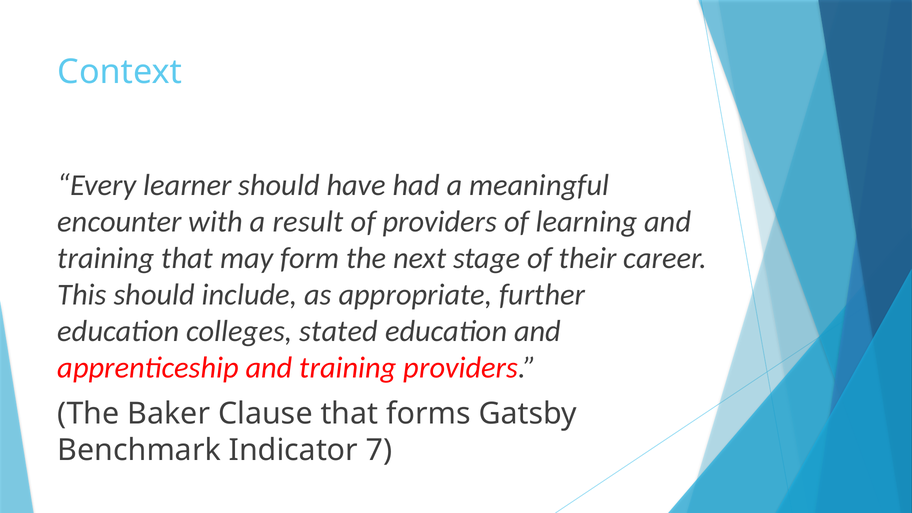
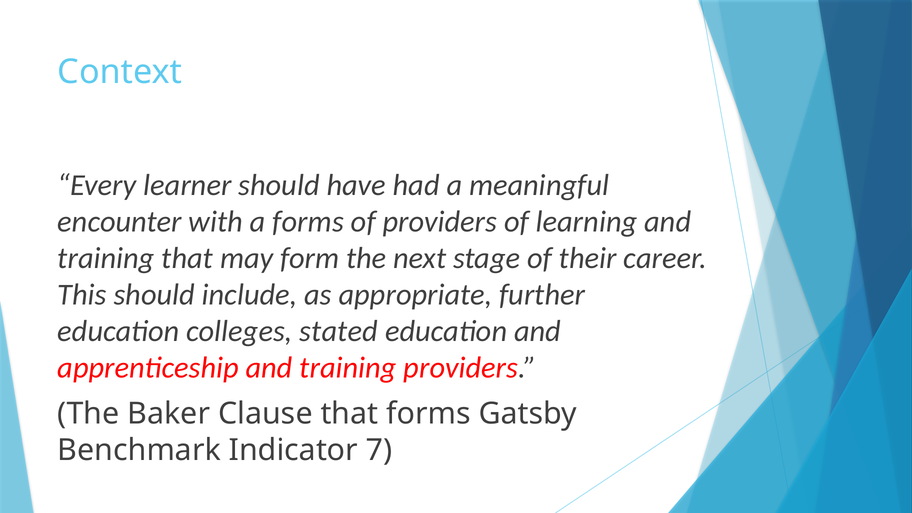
a result: result -> forms (308, 222)
